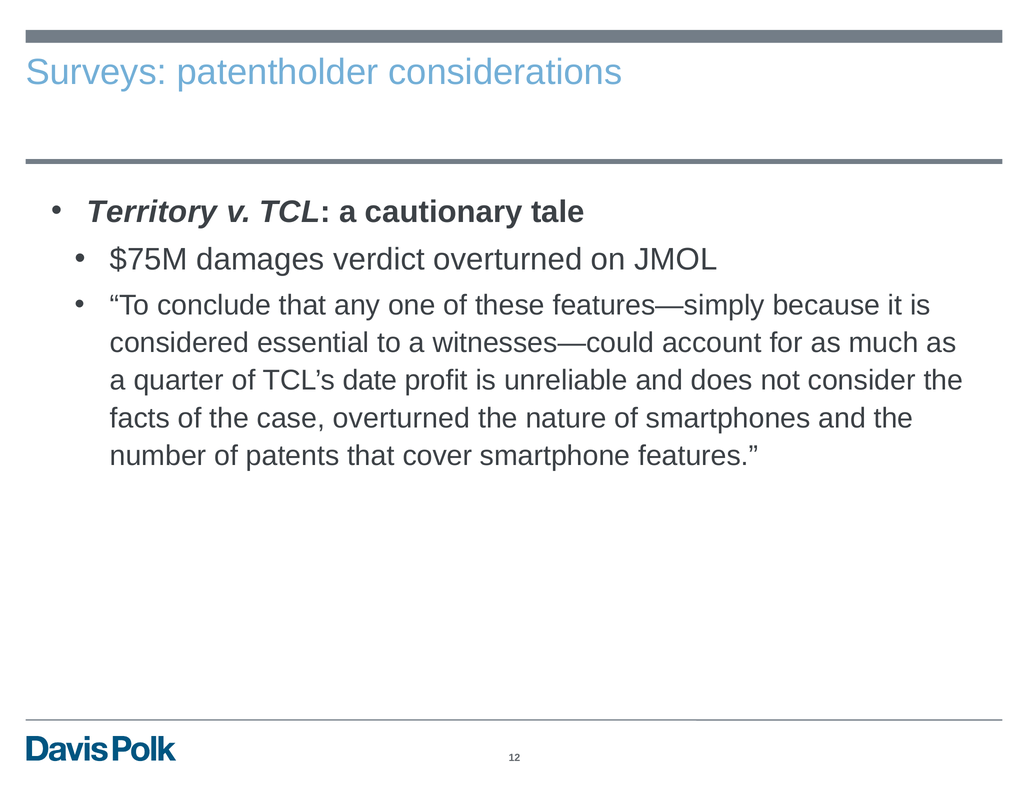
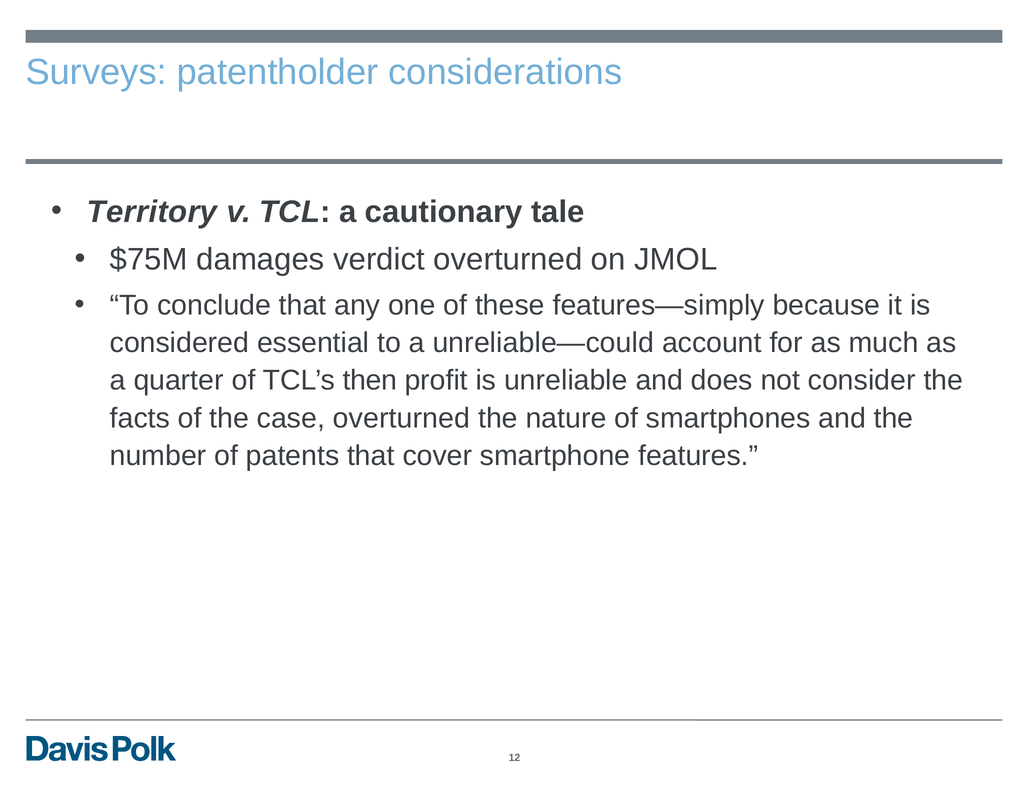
witnesses—could: witnesses—could -> unreliable—could (543, 343)
date: date -> then (370, 380)
